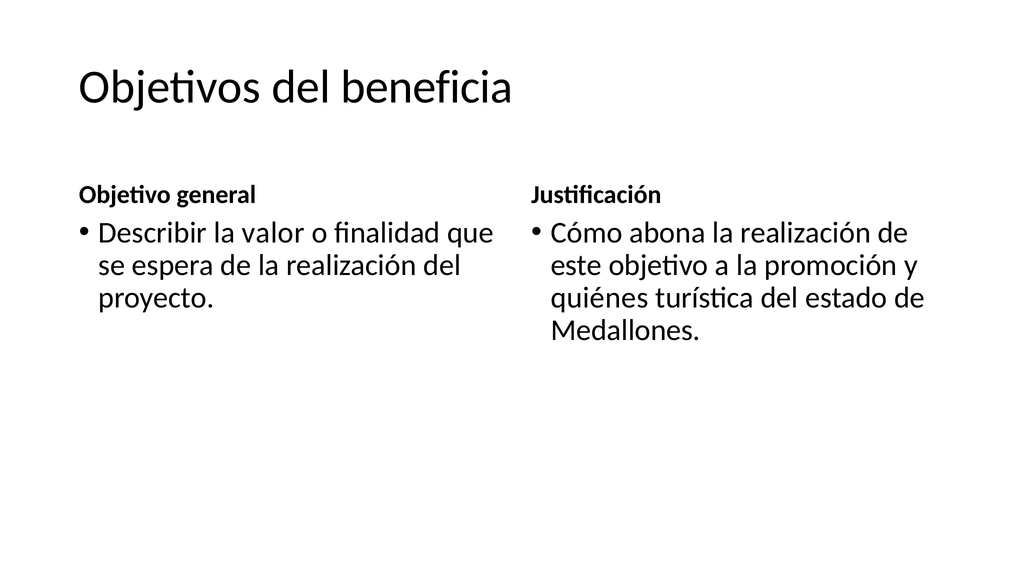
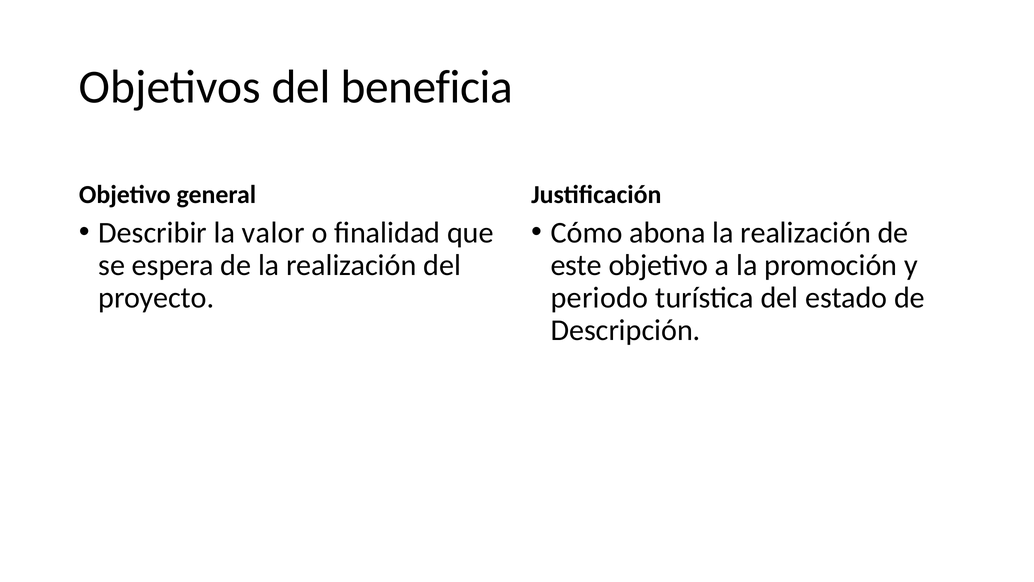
quiénes: quiénes -> periodo (599, 297)
Medallones: Medallones -> Descripción (626, 330)
